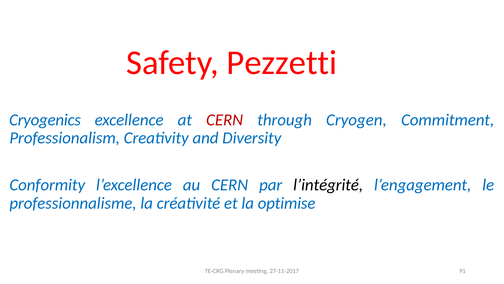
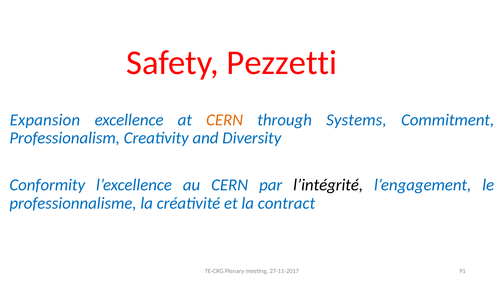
Cryogenics: Cryogenics -> Expansion (45, 120)
CERN colour: red -> orange (225, 120)
Cryogen: Cryogen -> Systems (356, 120)
optimise: optimise -> contract (287, 203)
